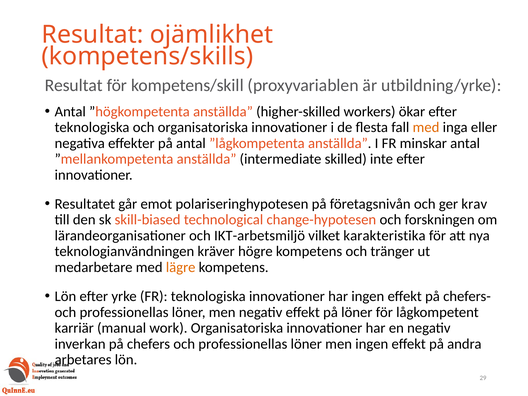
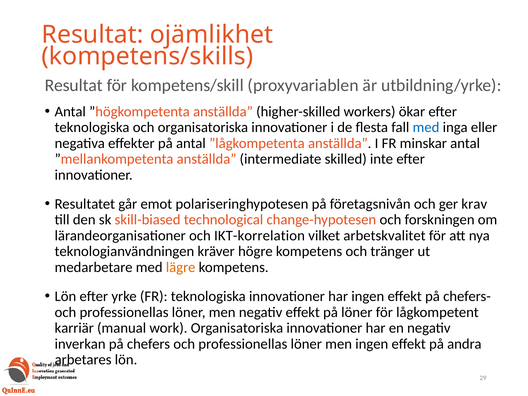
med colour: orange -> blue (426, 127)
IKT-arbetsmiljö: IKT-arbetsmiljö -> IKT-korrelation (260, 236)
karakteristika: karakteristika -> arbetskvalitet (385, 236)
